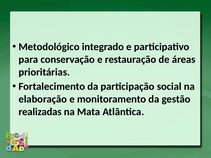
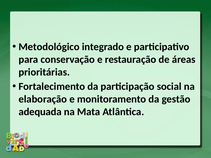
realizadas: realizadas -> adequada (40, 112)
